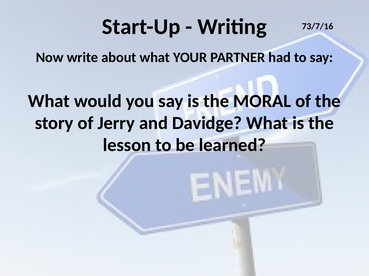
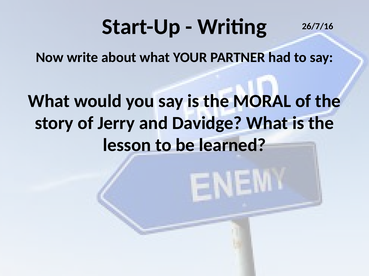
73/7/16: 73/7/16 -> 26/7/16 (318, 26)
